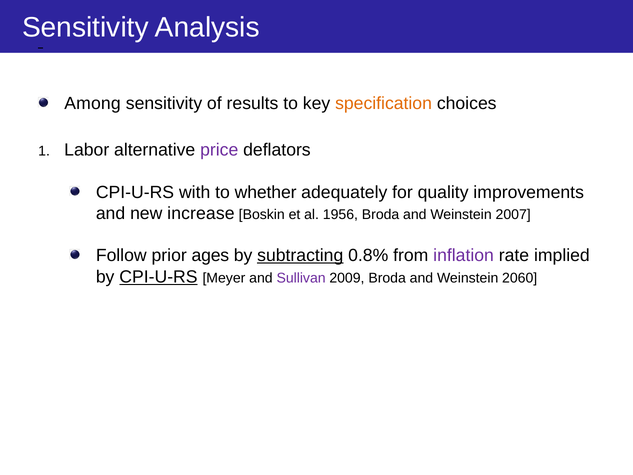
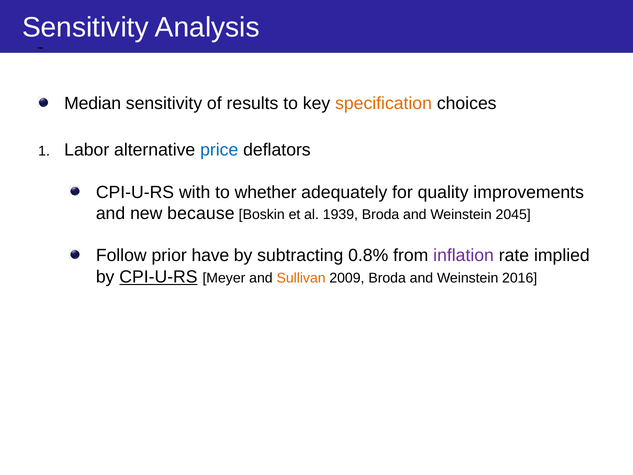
Among: Among -> Median (93, 103)
price colour: purple -> blue (219, 150)
increase: increase -> because (201, 213)
1956: 1956 -> 1939 (340, 214)
2007: 2007 -> 2045 (513, 214)
ages: ages -> have (210, 255)
subtracting underline: present -> none (300, 255)
Sullivan colour: purple -> orange (301, 278)
2060: 2060 -> 2016 (520, 278)
